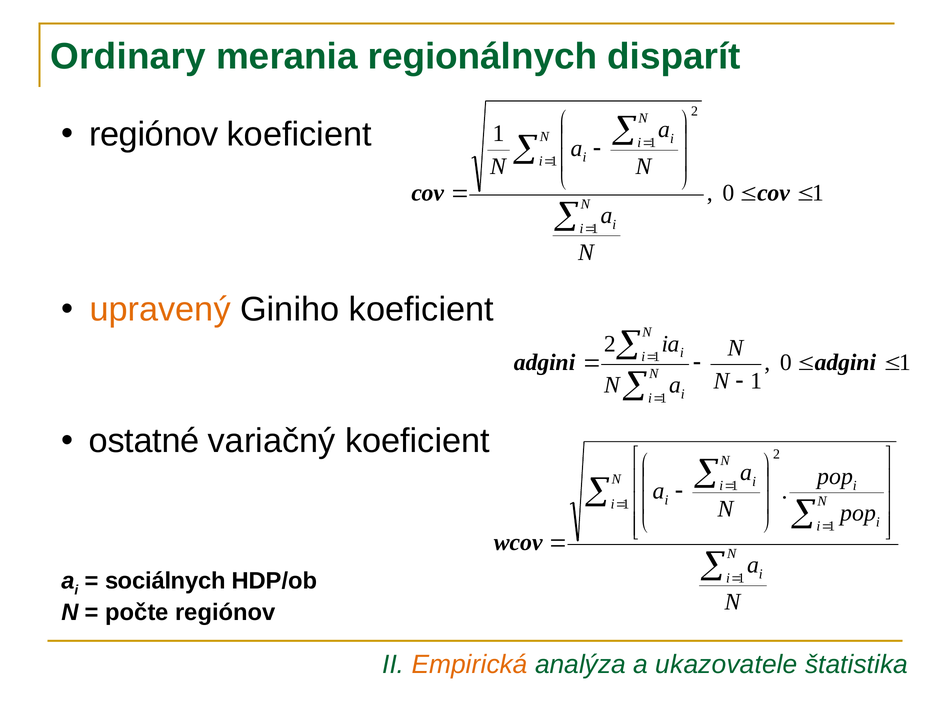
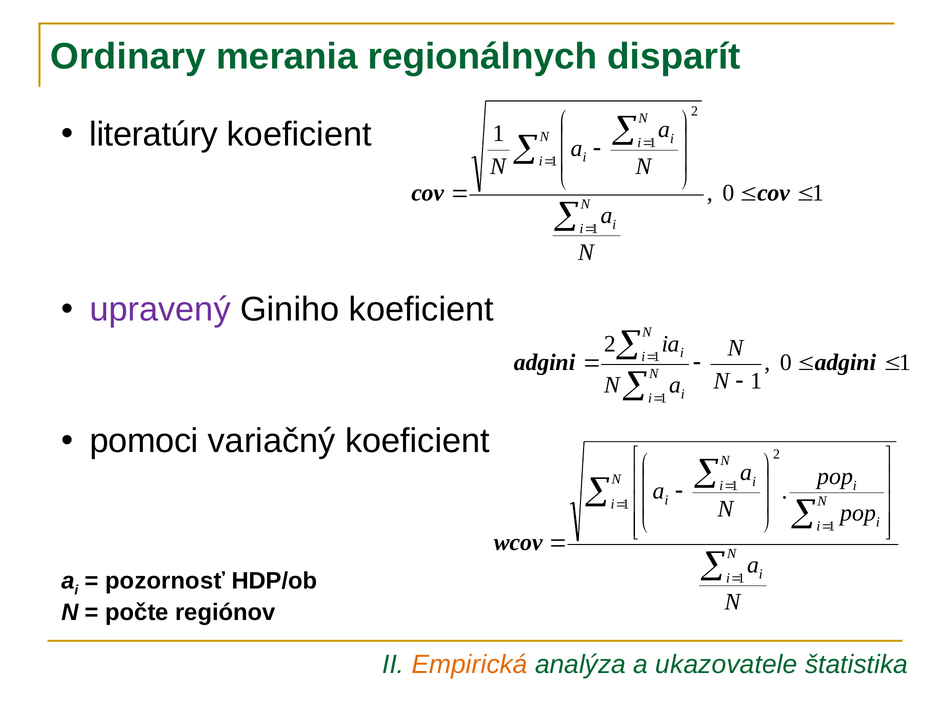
regiónov: regiónov -> literatúry (154, 134)
upravený colour: orange -> purple (160, 310)
ostatné: ostatné -> pomoci (144, 441)
sociálnych: sociálnych -> pozornosť (165, 582)
